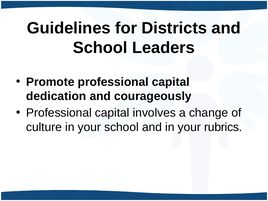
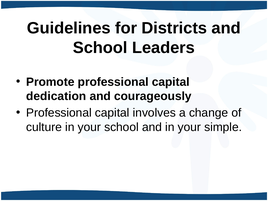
rubrics: rubrics -> simple (223, 127)
